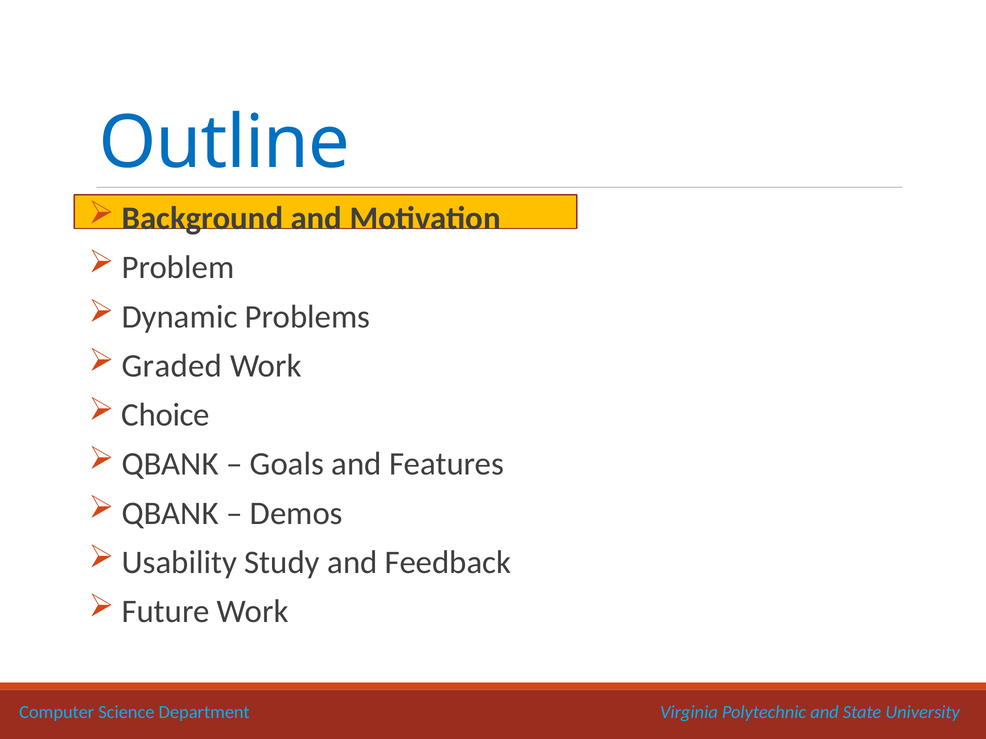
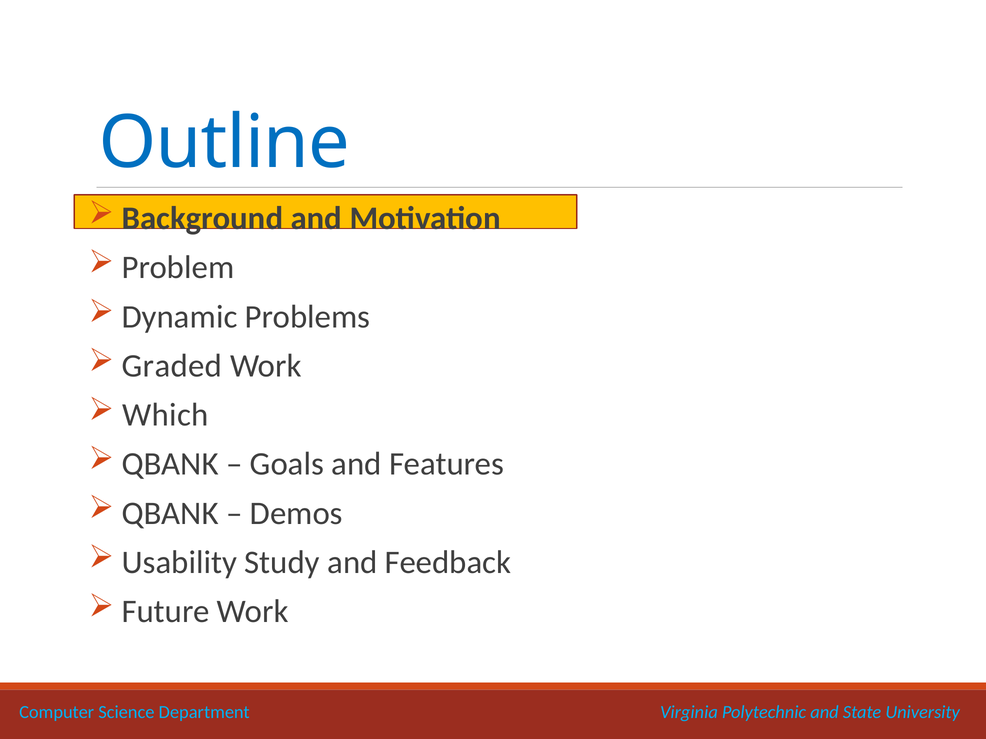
Choice: Choice -> Which (165, 415)
